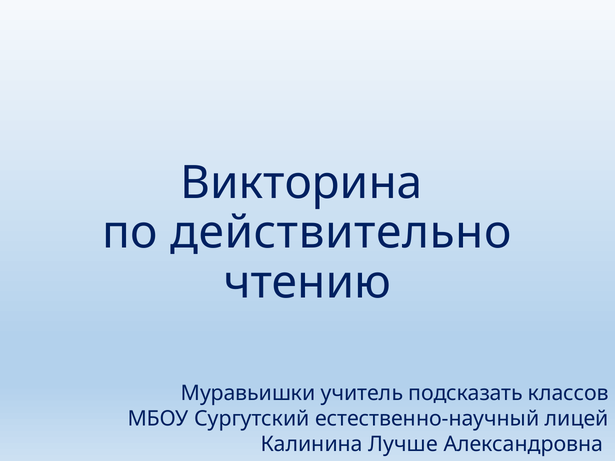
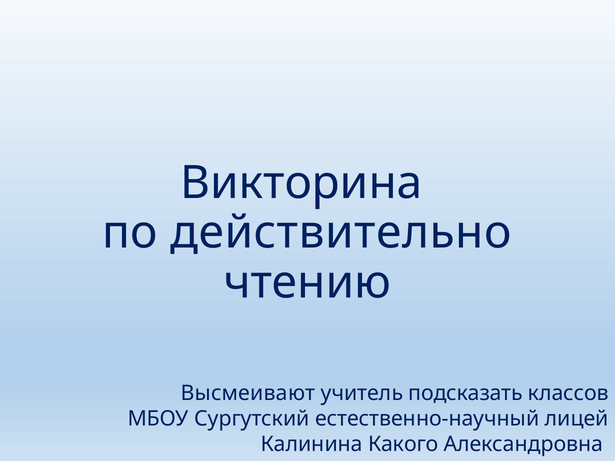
Муравьишки: Муравьишки -> Высмеивают (248, 393)
Лучше: Лучше -> Какого (403, 445)
